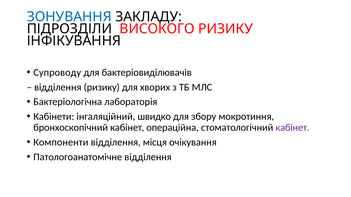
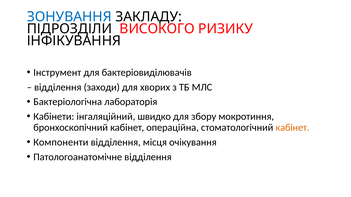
Супроводу: Супроводу -> Інструмент (57, 73)
відділення ризику: ризику -> заходи (102, 87)
кабінет colour: purple -> orange (293, 128)
